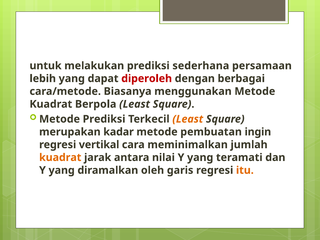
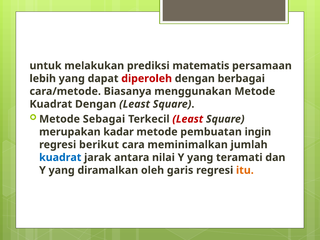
sederhana: sederhana -> matematis (201, 66)
Kuadrat Berpola: Berpola -> Dengan (96, 104)
Metode Prediksi: Prediksi -> Sebagai (104, 119)
Least colour: orange -> red (188, 119)
vertikal: vertikal -> berikut (99, 145)
kuadrat colour: orange -> blue (60, 157)
